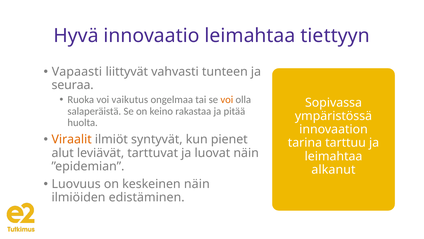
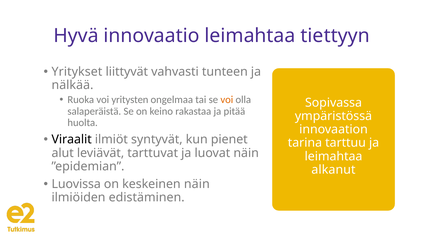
Vapaasti: Vapaasti -> Yritykset (77, 72)
seuraa: seuraa -> nälkää (73, 85)
vaikutus: vaikutus -> yritysten (130, 100)
Viraalit colour: orange -> black (72, 139)
Luovuus: Luovuus -> Luovissa (76, 184)
